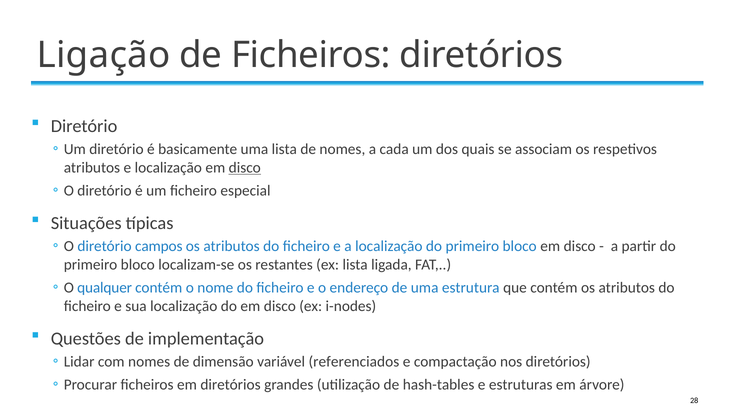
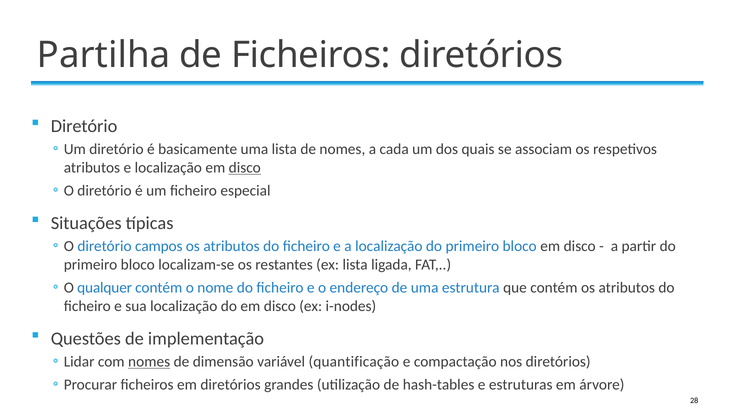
Ligação: Ligação -> Partilha (104, 55)
nomes underline: none -> present (149, 362)
referenciados: referenciados -> quantificação (354, 362)
